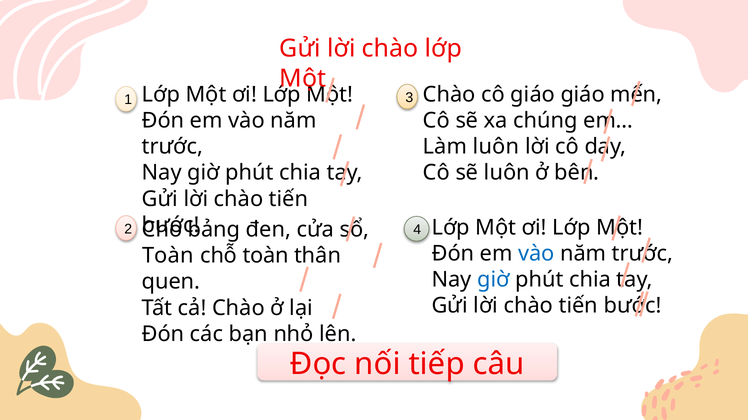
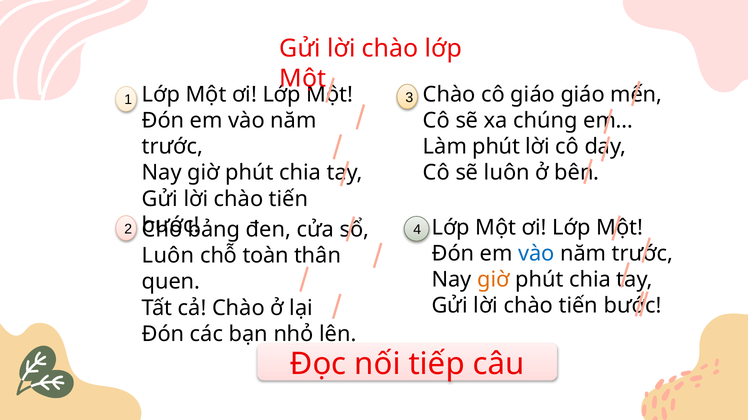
Làm luôn: luôn -> phút (496, 147)
Toàn: Toàn -> Luôn (168, 256)
giờ colour: blue -> orange (493, 280)
